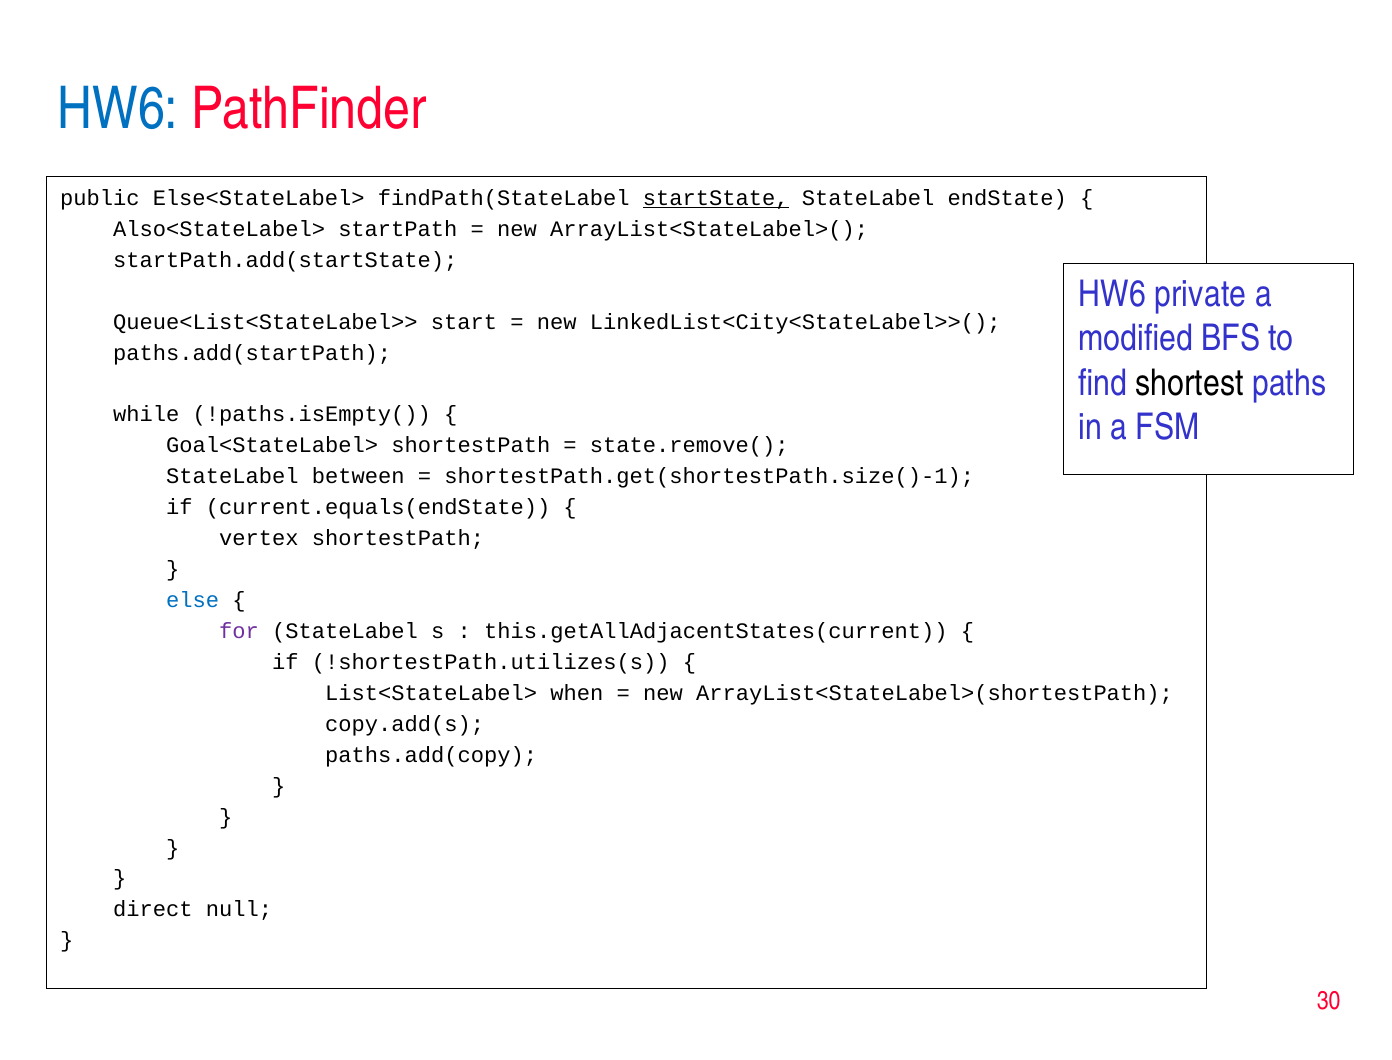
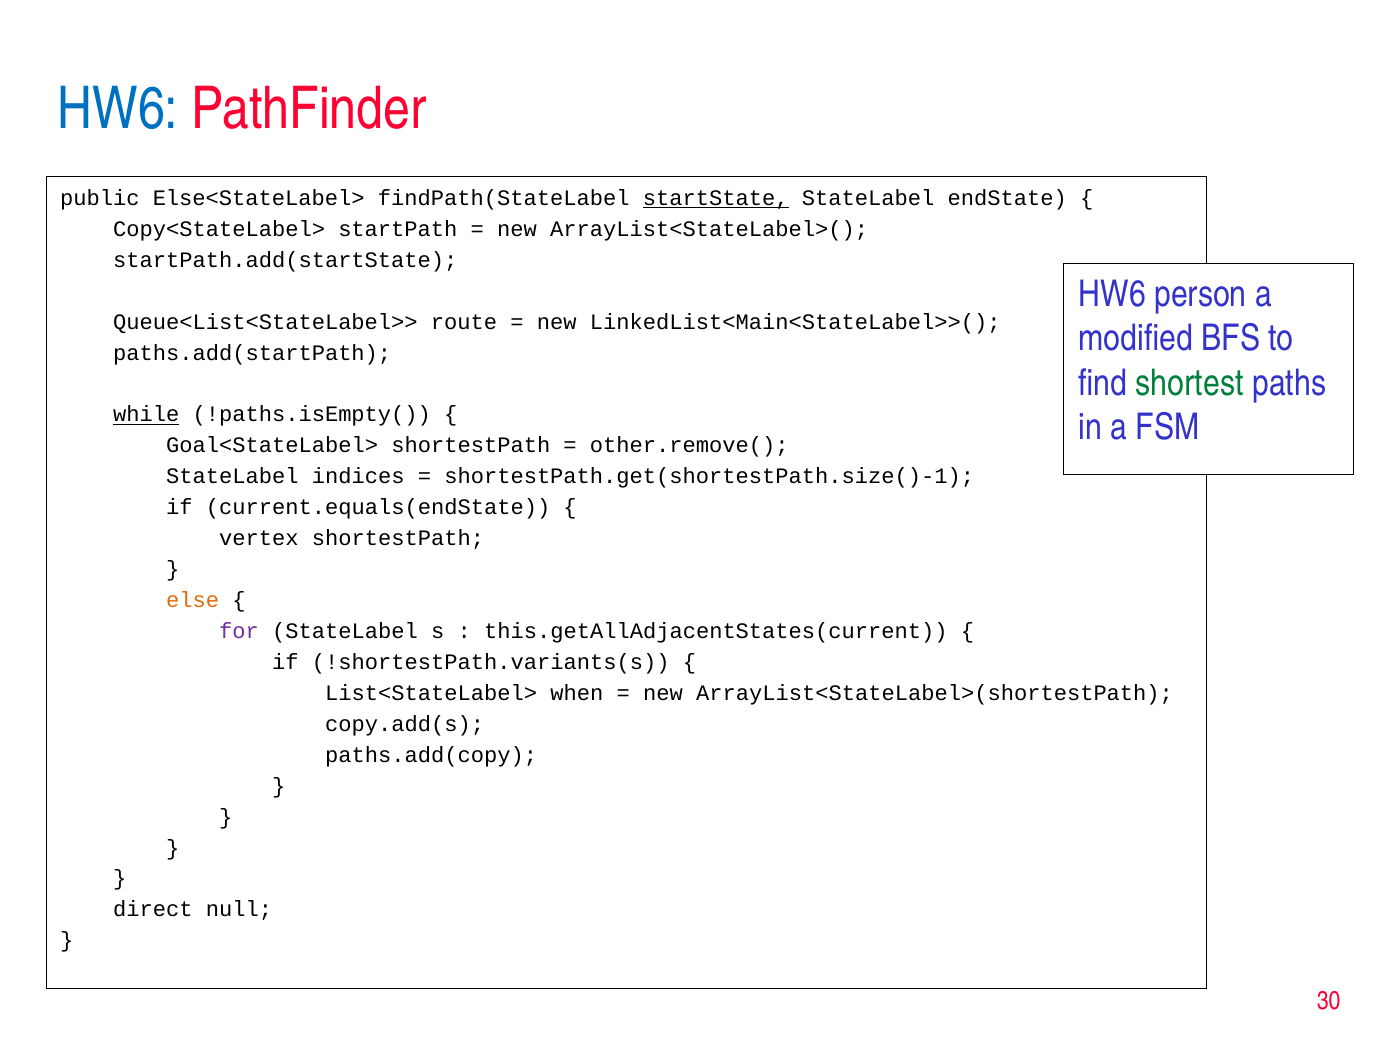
Also<StateLabel>: Also<StateLabel> -> Copy<StateLabel> (219, 229)
private: private -> person (1201, 295)
start: start -> route (464, 322)
LinkedList<City<StateLabel>>(: LinkedList<City<StateLabel>>( -> LinkedList<Main<StateLabel>>( (795, 322)
shortest colour: black -> green (1190, 383)
while underline: none -> present (146, 415)
state.remove(: state.remove( -> other.remove( (689, 446)
between: between -> indices (358, 477)
else colour: blue -> orange (193, 601)
!shortestPath.utilizes(s: !shortestPath.utilizes(s -> !shortestPath.variants(s (491, 663)
